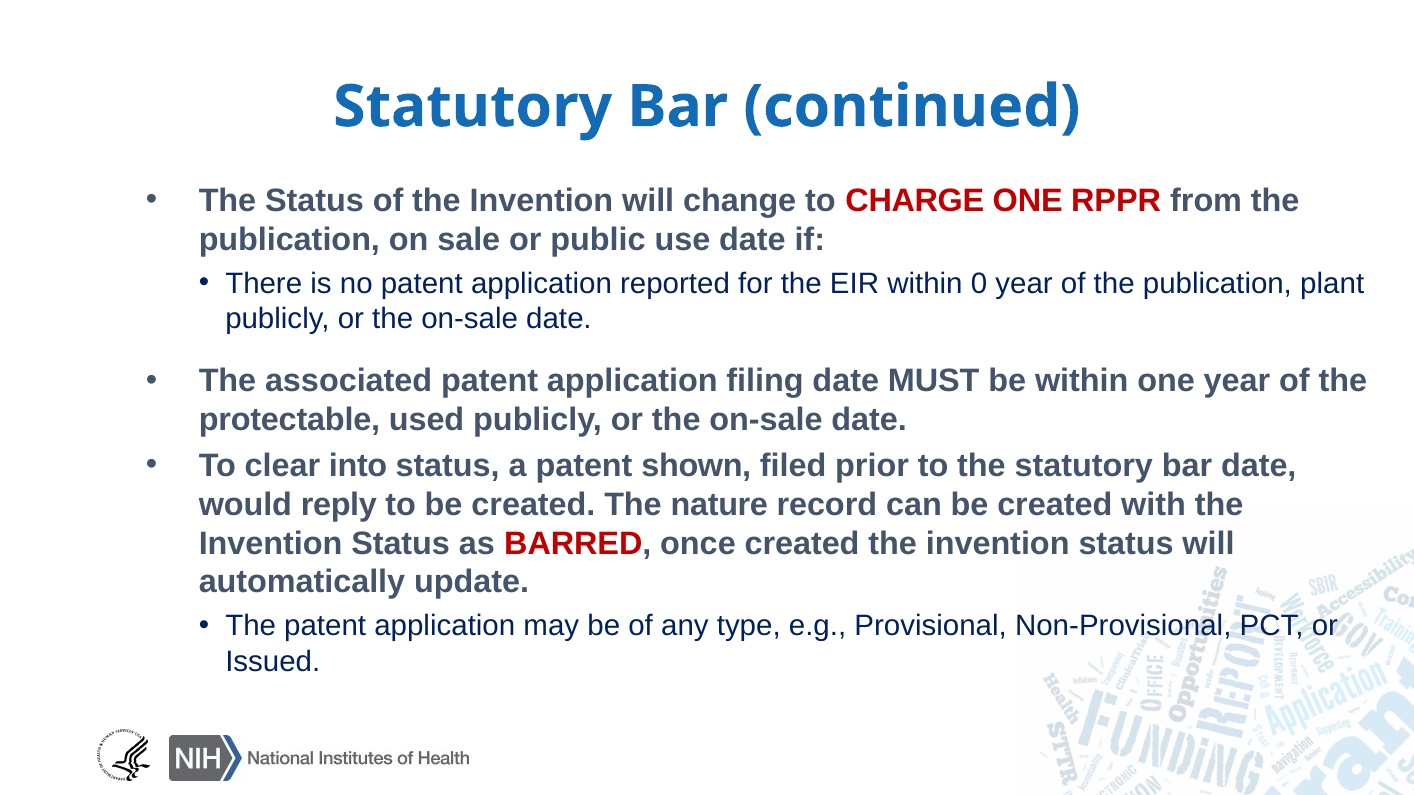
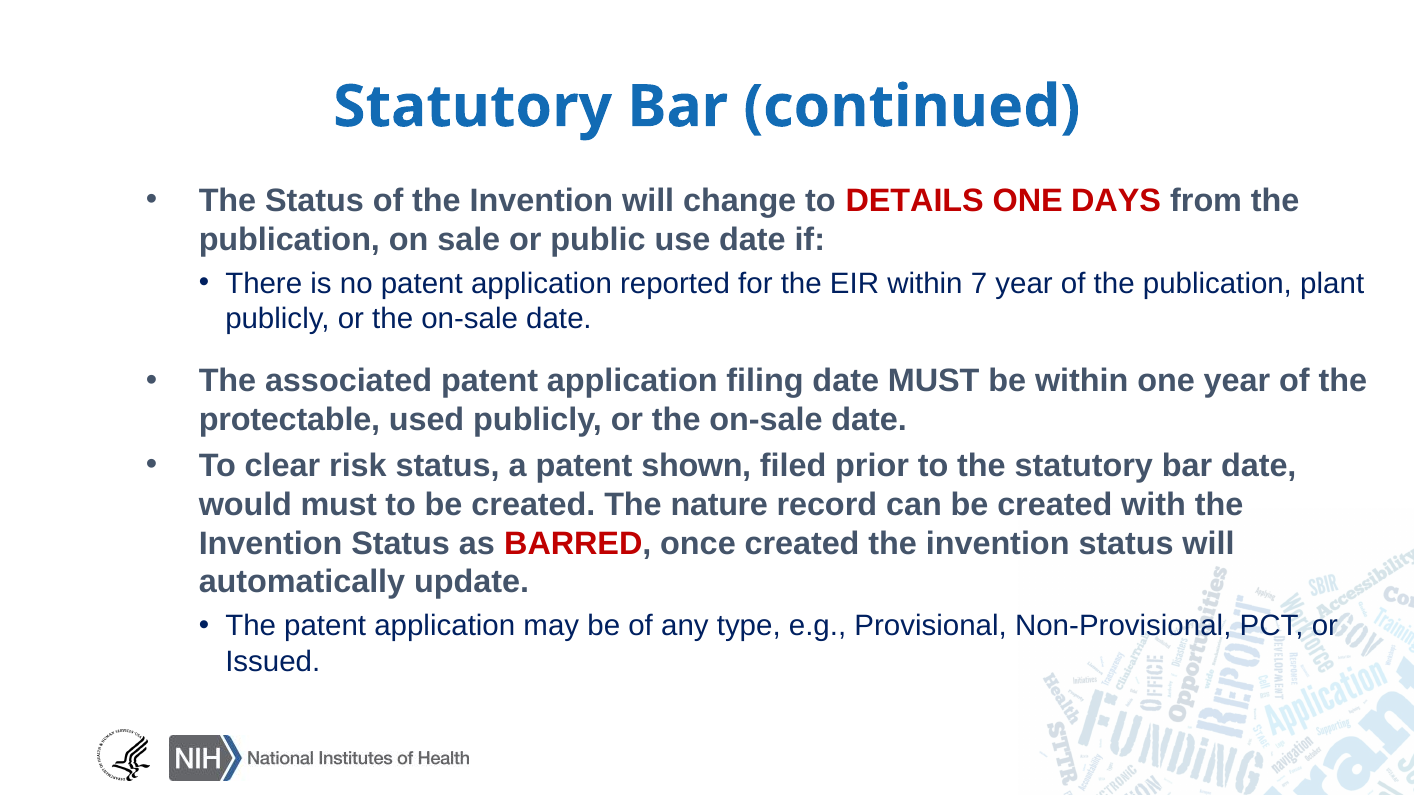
CHARGE: CHARGE -> DETAILS (915, 201)
RPPR: RPPR -> DAYS (1116, 201)
0: 0 -> 7 (979, 284)
into: into -> risk (358, 466)
would reply: reply -> must (339, 505)
